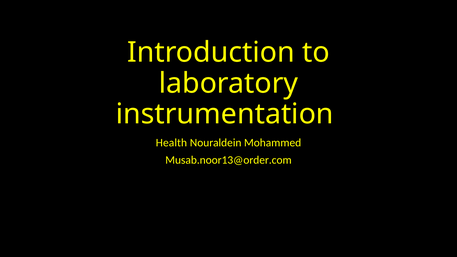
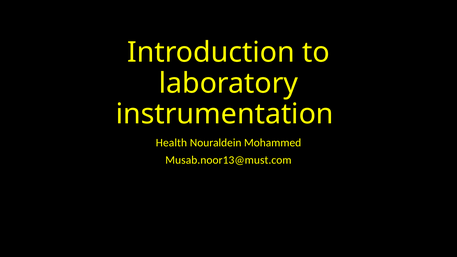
Musab.noor13@order.com: Musab.noor13@order.com -> Musab.noor13@must.com (228, 160)
